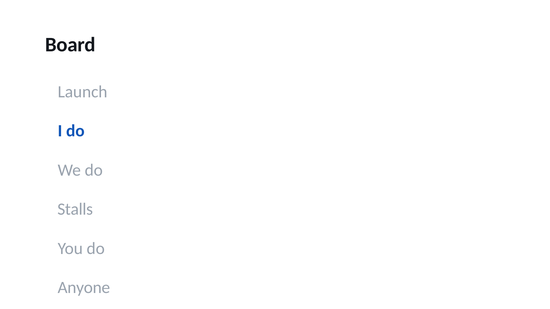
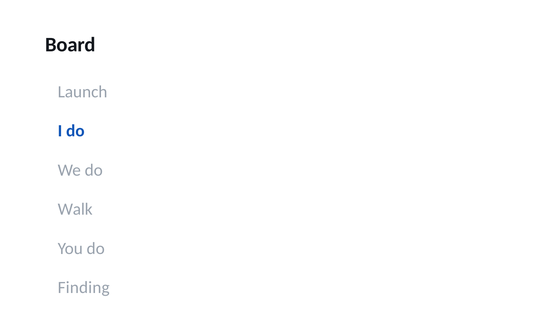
Stalls: Stalls -> Walk (75, 209)
Anyone: Anyone -> Finding (84, 288)
